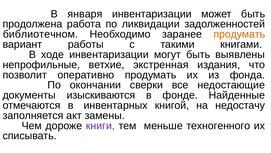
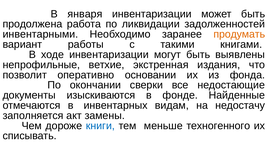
библиотечном: библиотечном -> инвентарными (40, 34)
оперативно продумать: продумать -> основании (151, 75)
книгой: книгой -> видам (172, 105)
книги colour: purple -> blue (100, 125)
